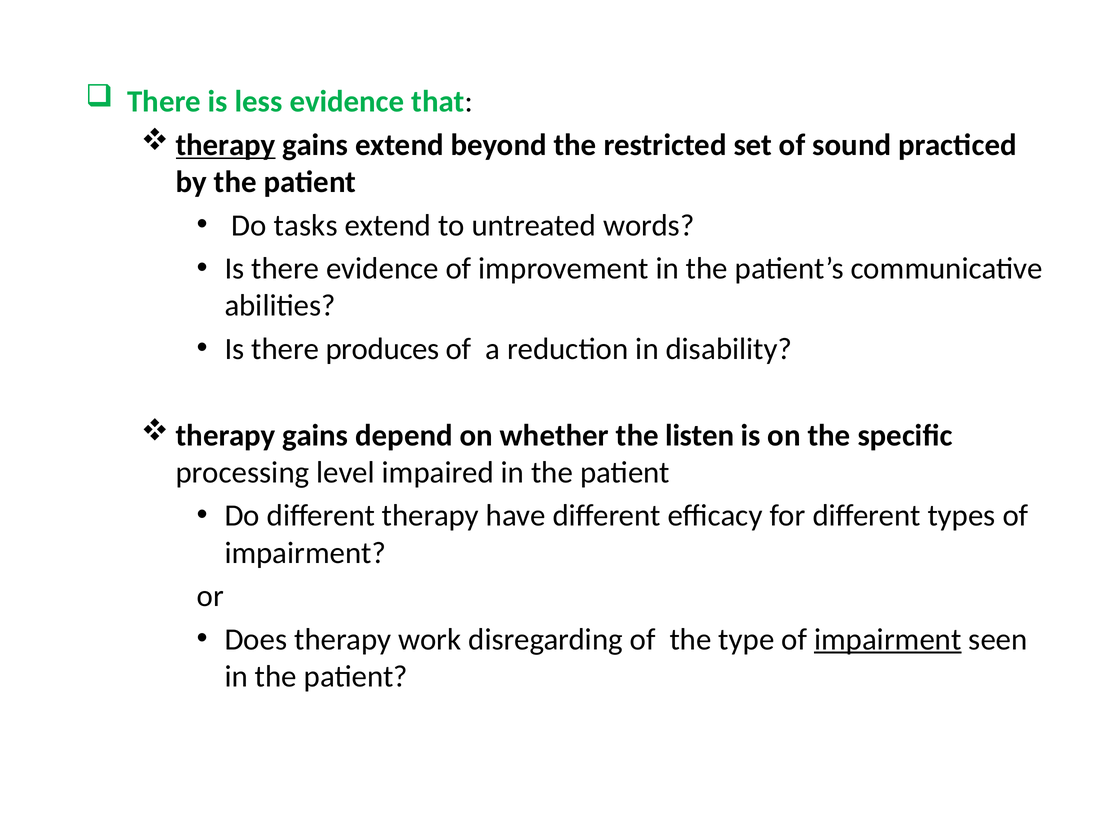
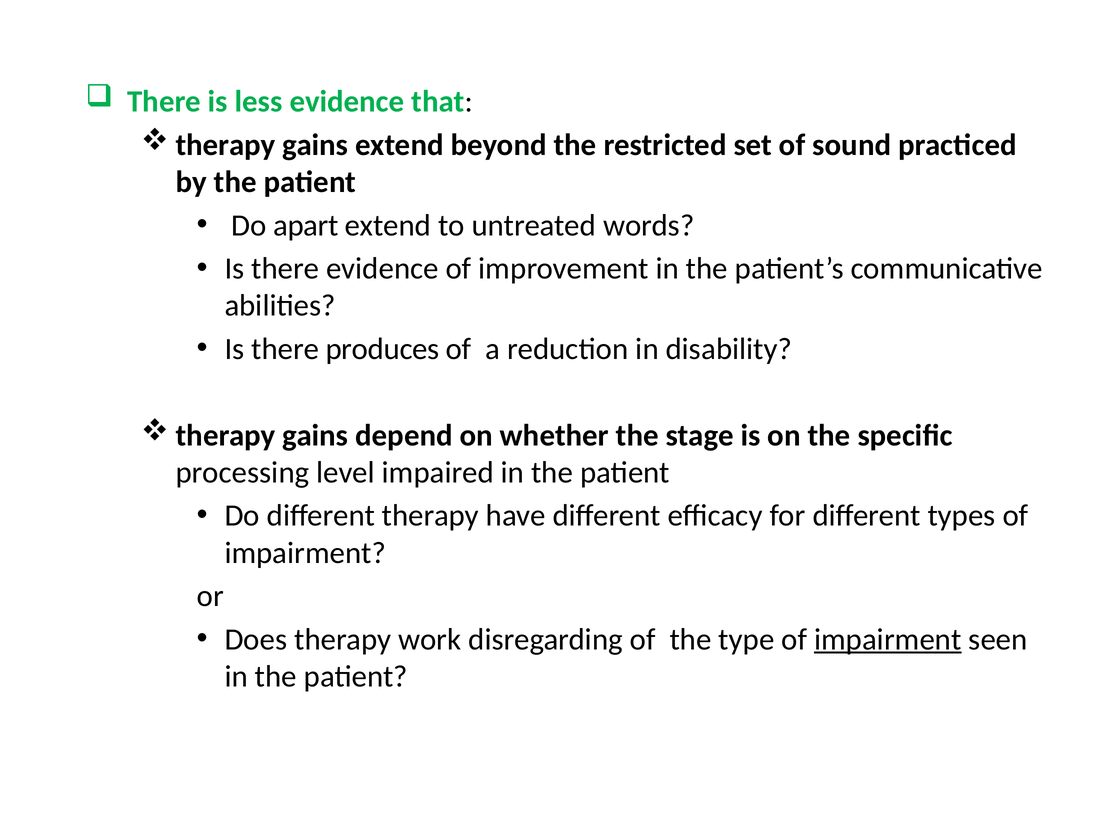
therapy underline: present -> none (226, 145)
tasks: tasks -> apart (306, 225)
listen: listen -> stage (700, 435)
